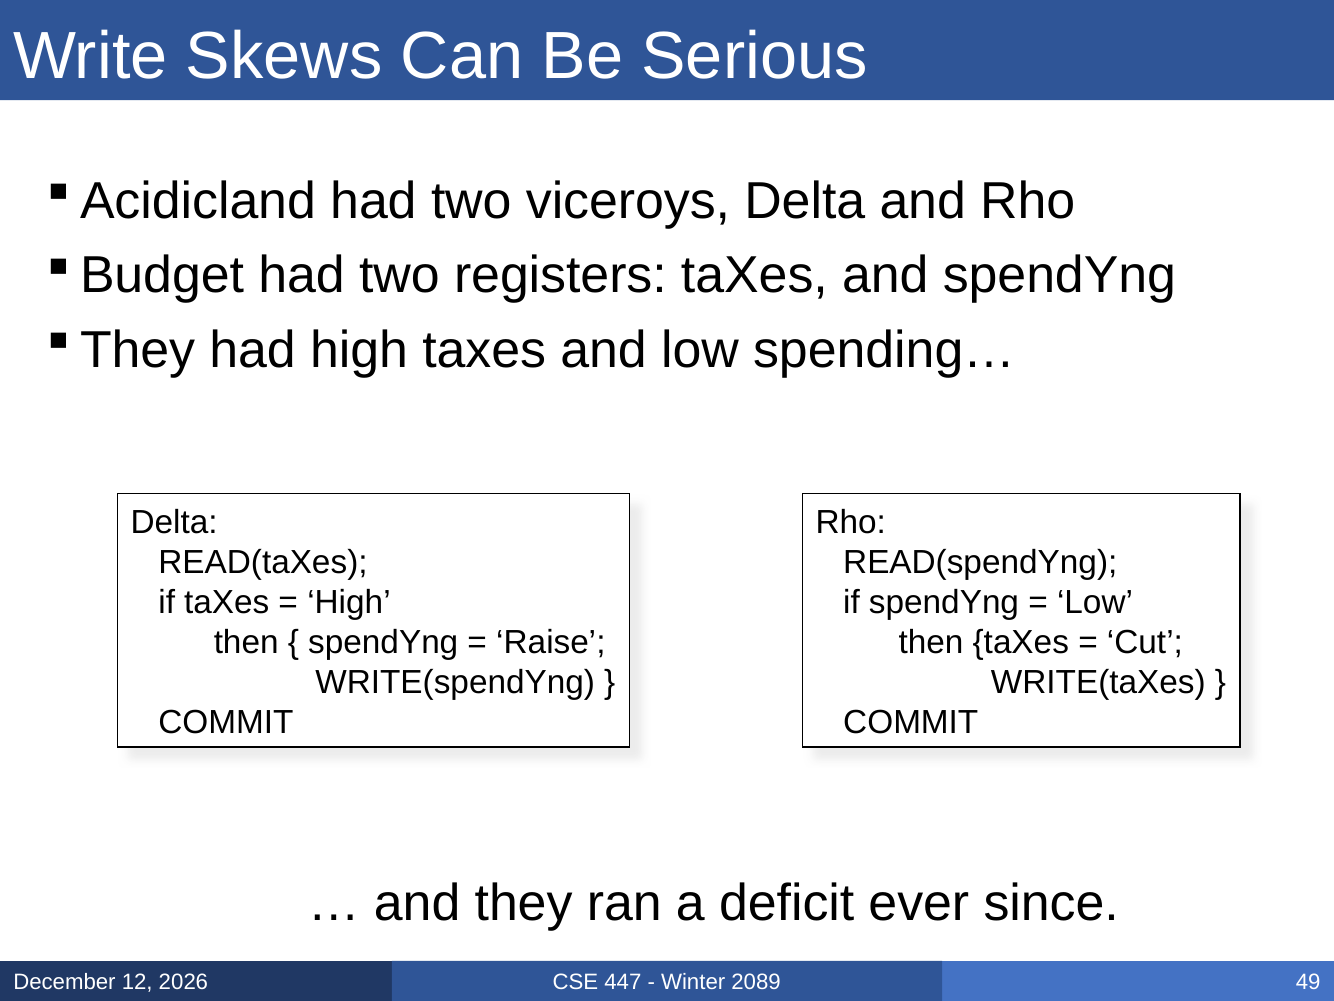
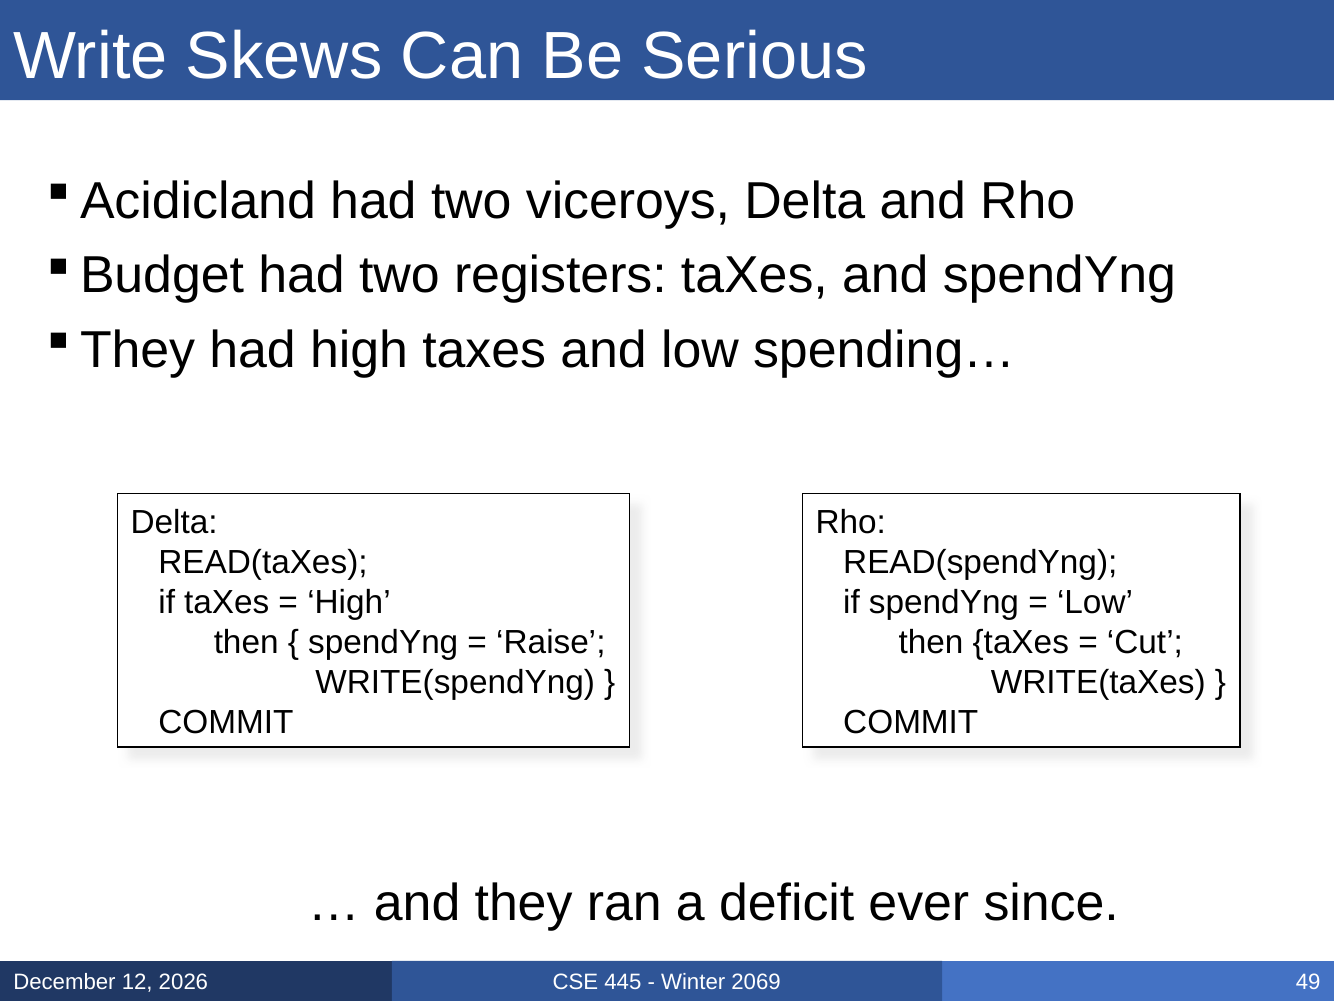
447: 447 -> 445 (623, 981)
2089: 2089 -> 2069 (756, 981)
